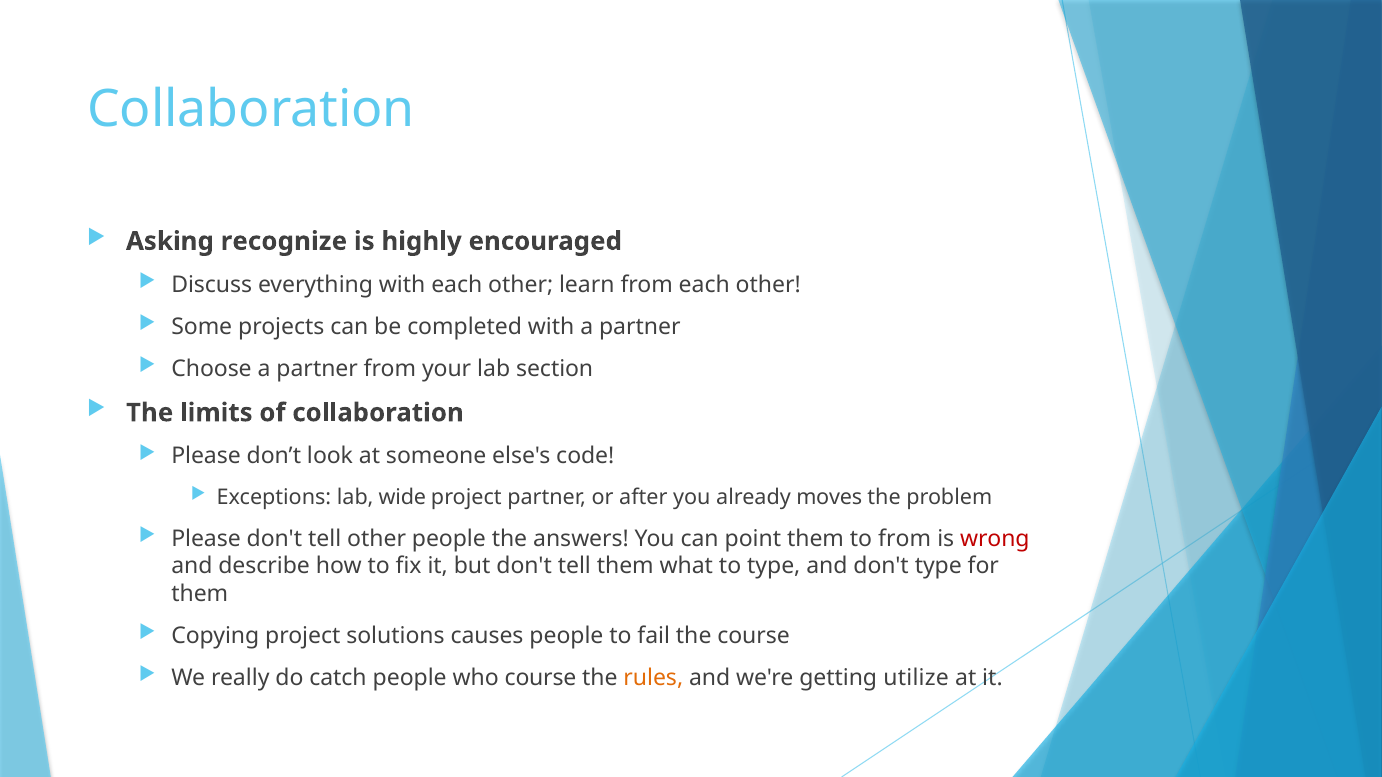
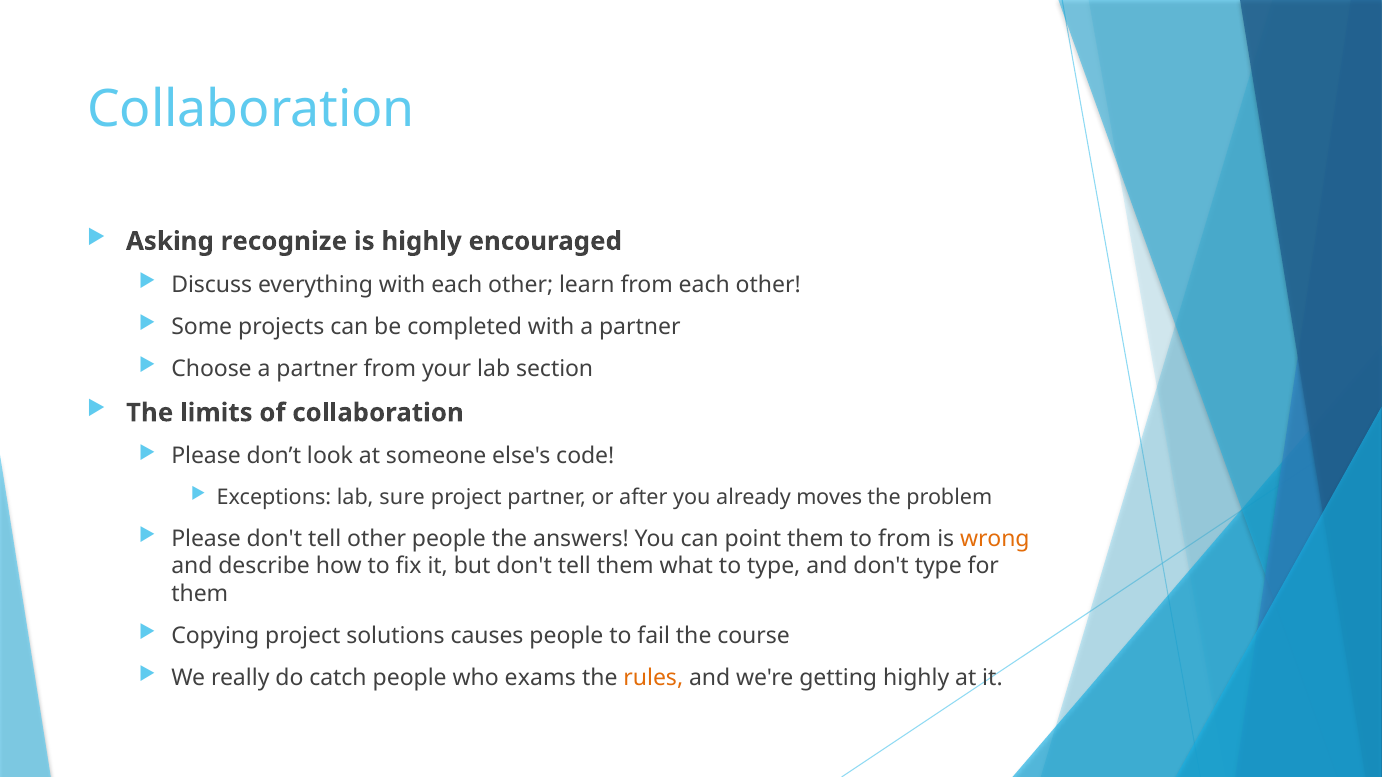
wide: wide -> sure (402, 498)
wrong colour: red -> orange (995, 539)
who course: course -> exams (540, 678)
getting utilize: utilize -> highly (916, 678)
